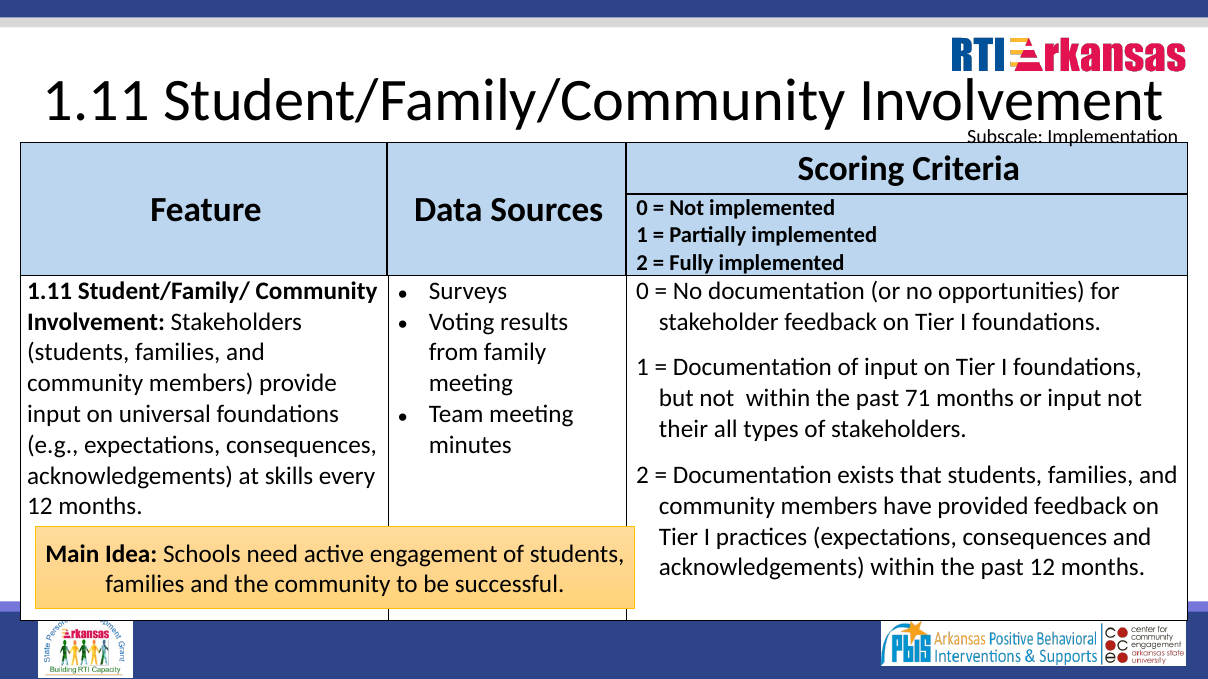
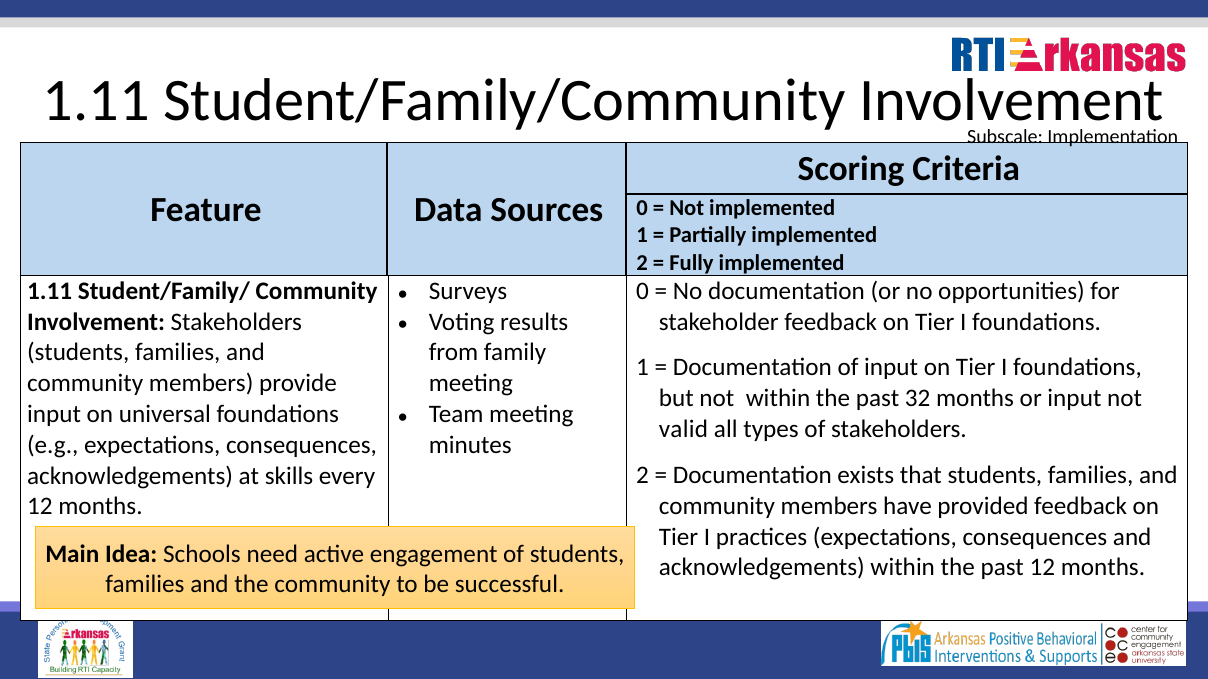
71: 71 -> 32 (918, 399)
their: their -> valid (683, 430)
